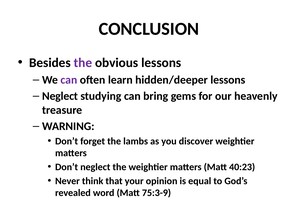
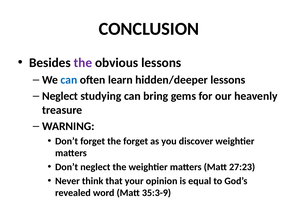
can colour: purple -> blue (69, 80)
the lambs: lambs -> forget (136, 141)
40:23: 40:23 -> 27:23 (242, 167)
75:3-9: 75:3-9 -> 35:3-9 (156, 192)
